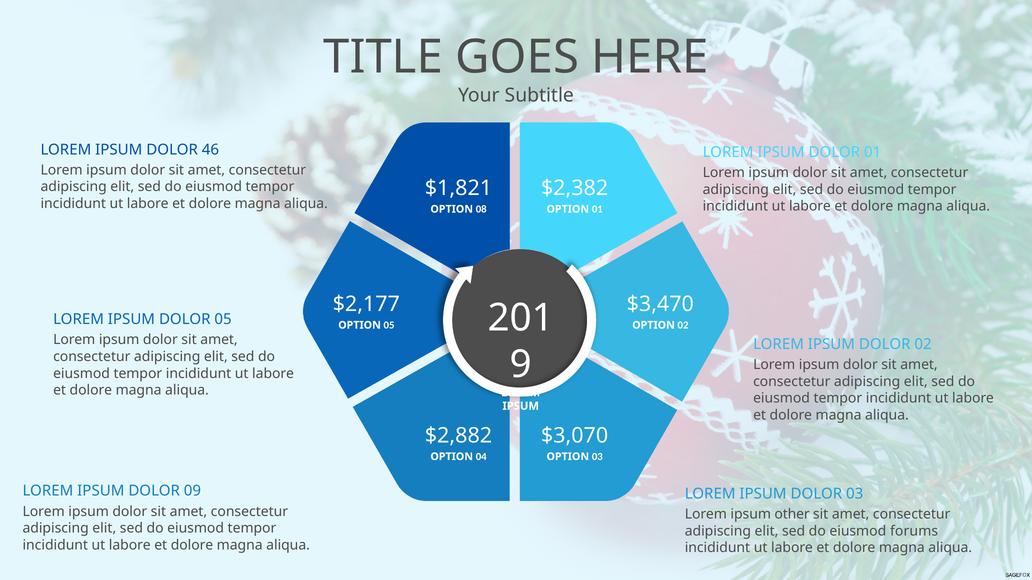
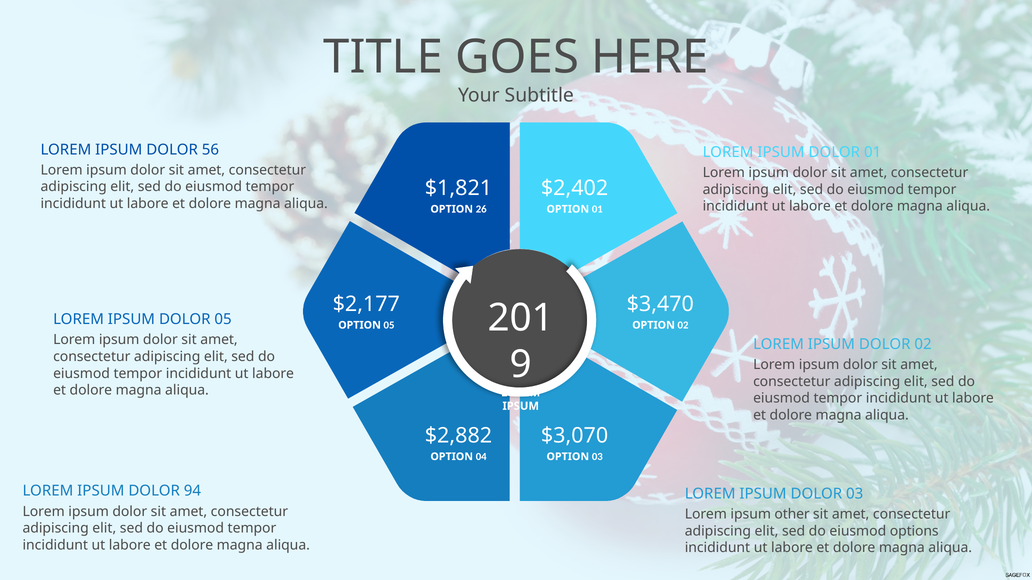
46: 46 -> 56 (210, 150)
$2,382: $2,382 -> $2,402 (575, 189)
08: 08 -> 26 (481, 209)
09: 09 -> 94 (192, 491)
forums: forums -> options (914, 531)
